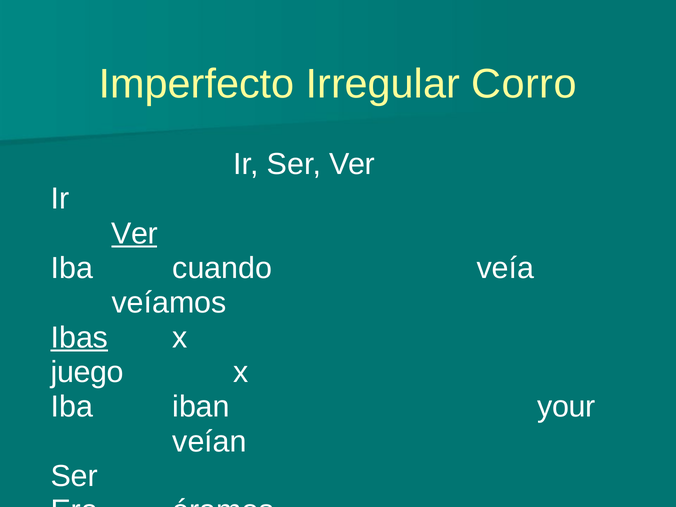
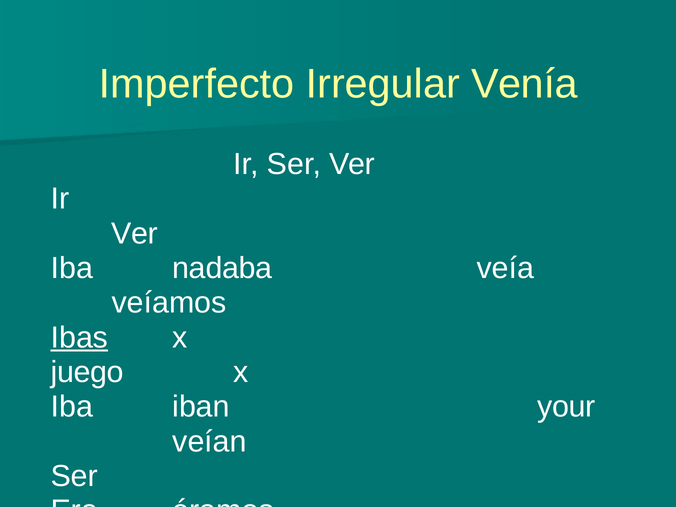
Corro: Corro -> Venía (524, 84)
Ver underline: present -> none (135, 233)
cuando: cuando -> nadaba (222, 268)
